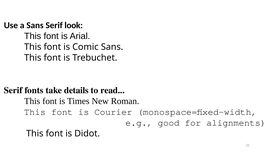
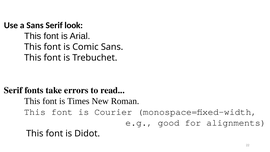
details: details -> errors (76, 90)
